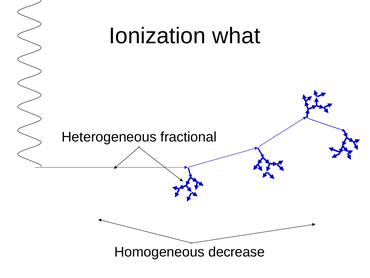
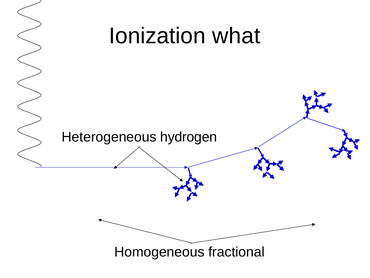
fractional: fractional -> hydrogen (189, 137)
decrease: decrease -> fractional (237, 252)
